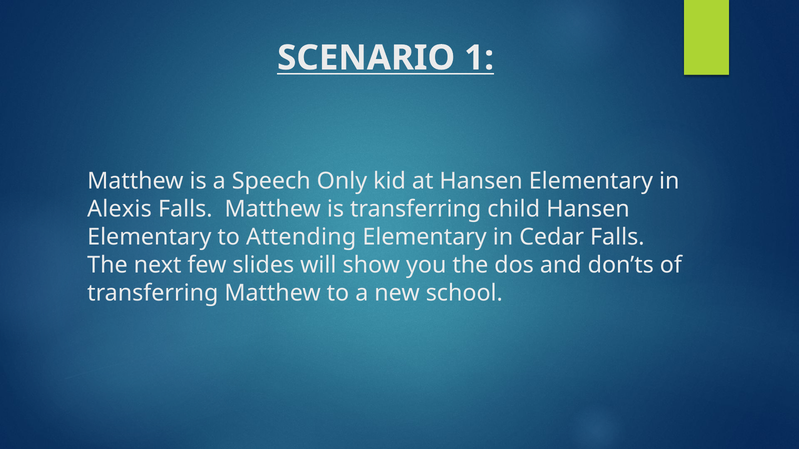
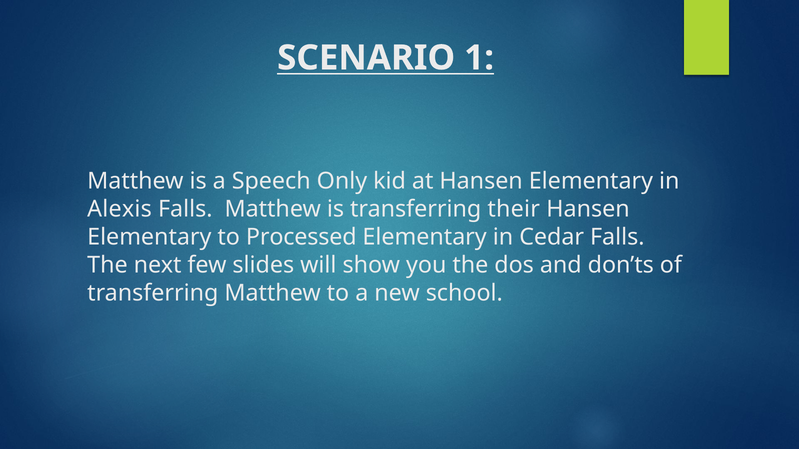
child: child -> their (514, 209)
Attending: Attending -> Processed (301, 237)
